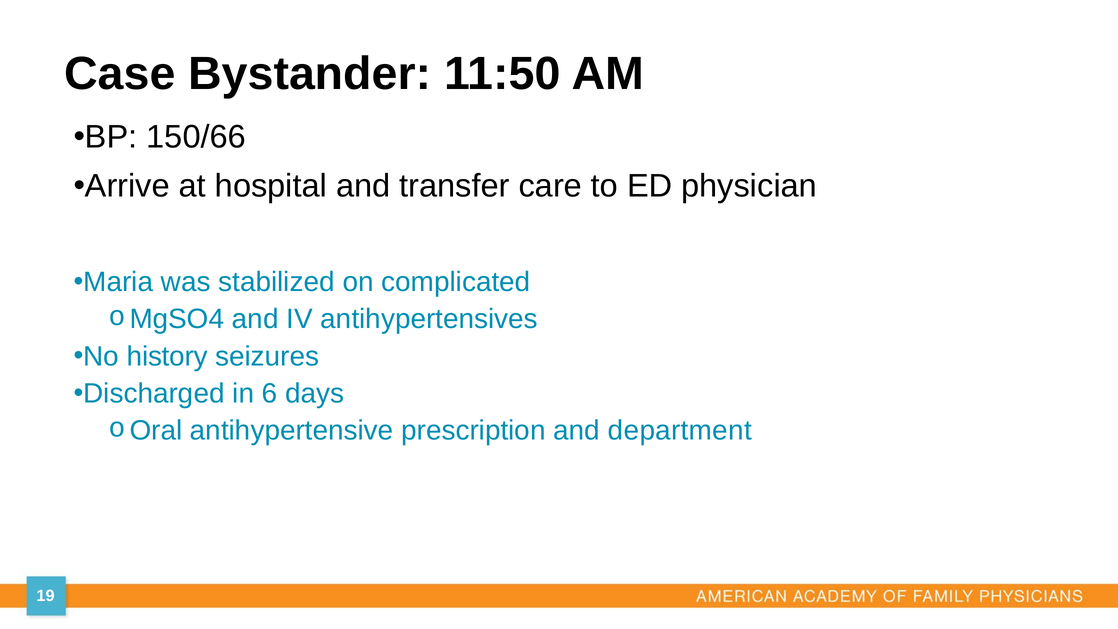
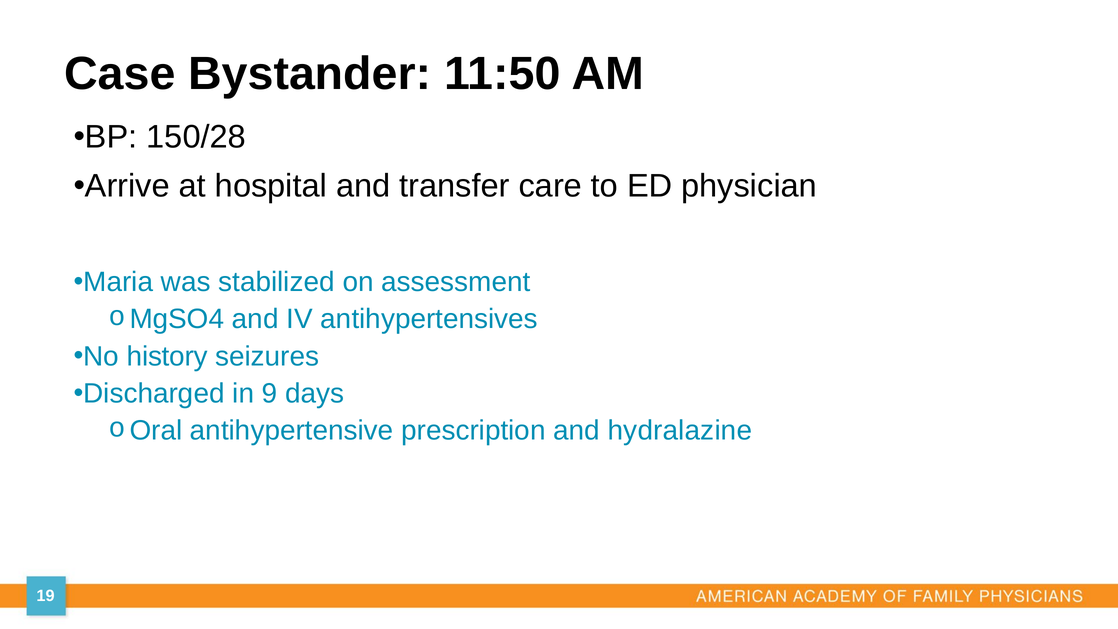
150/66: 150/66 -> 150/28 (196, 137)
complicated: complicated -> assessment (456, 282)
6: 6 -> 9 (270, 393)
department: department -> hydralazine (680, 431)
